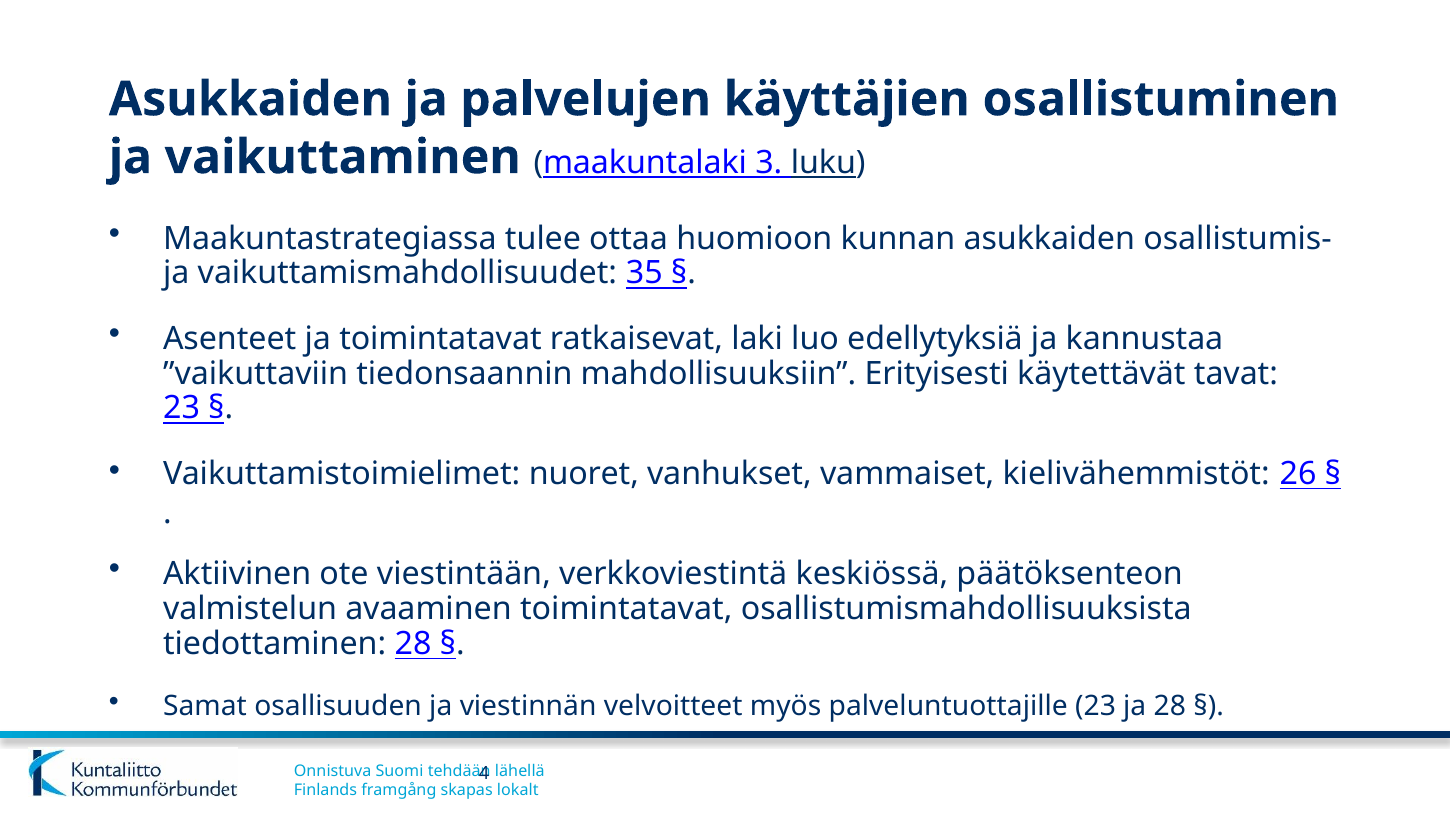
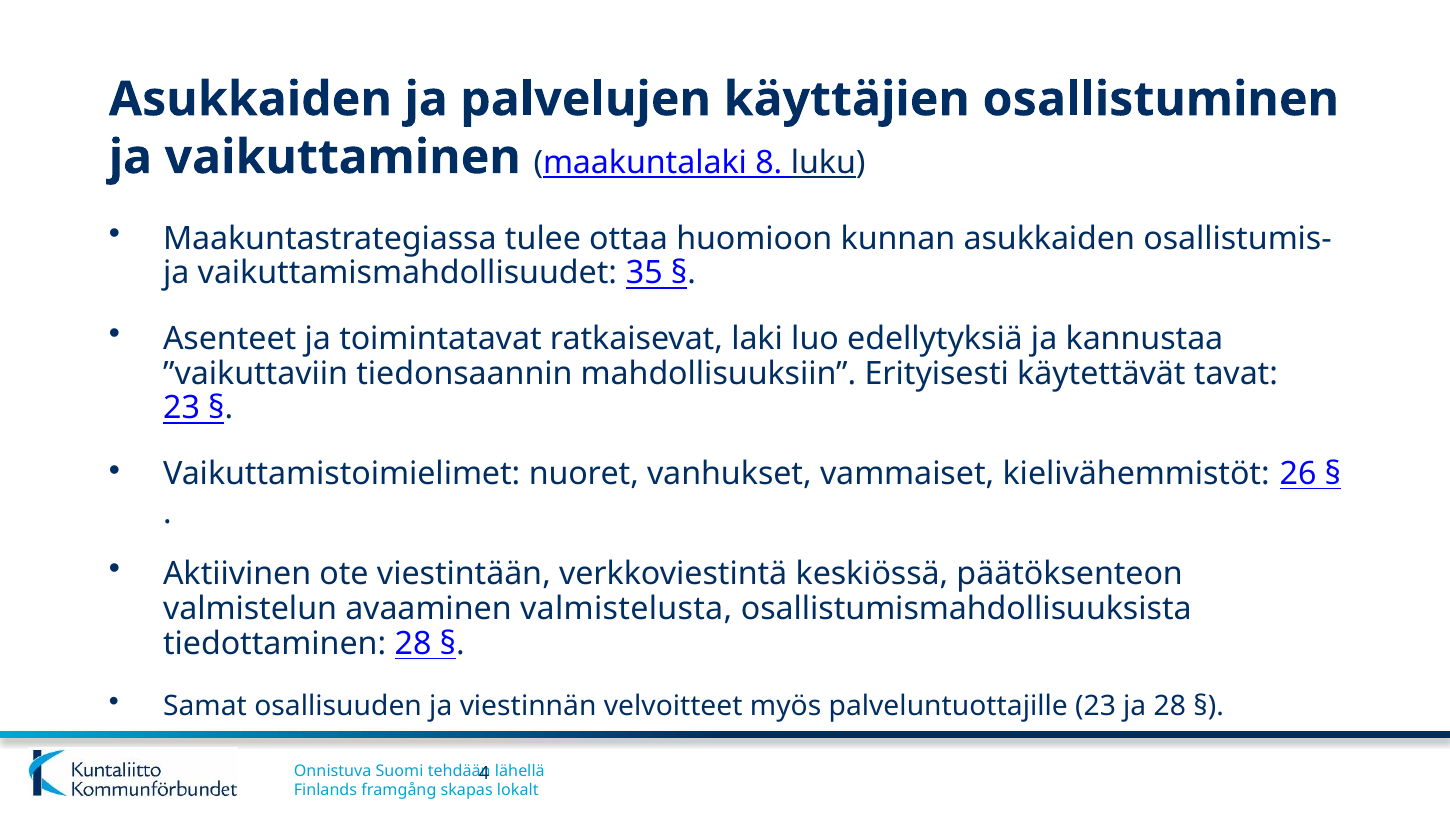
3: 3 -> 8 (769, 163)
avaaminen toimintatavat: toimintatavat -> valmistelusta (626, 609)
